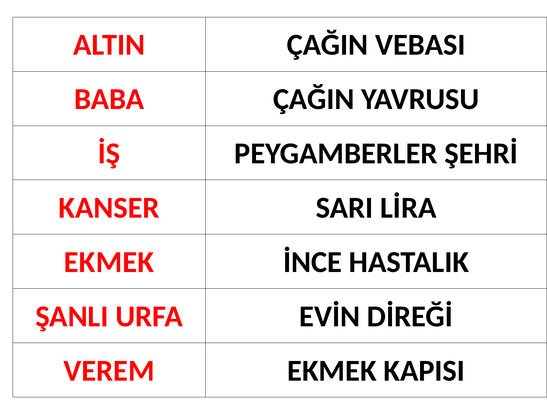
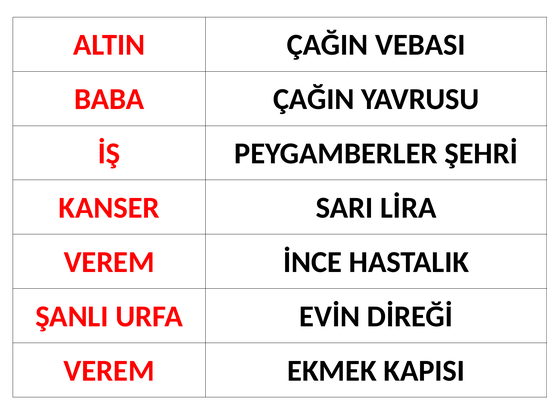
EKMEK: EKMEK -> VEREM (109, 262)
